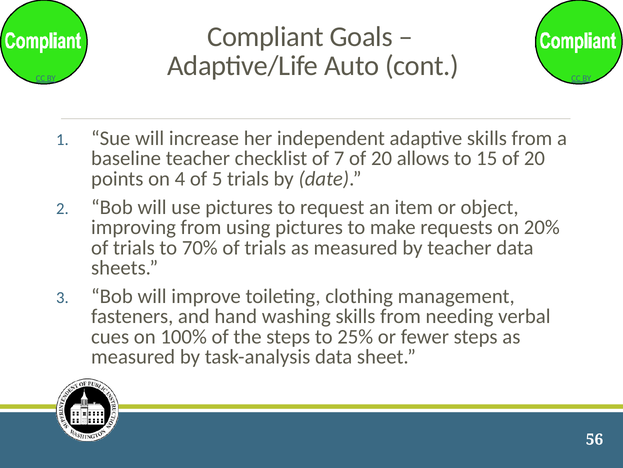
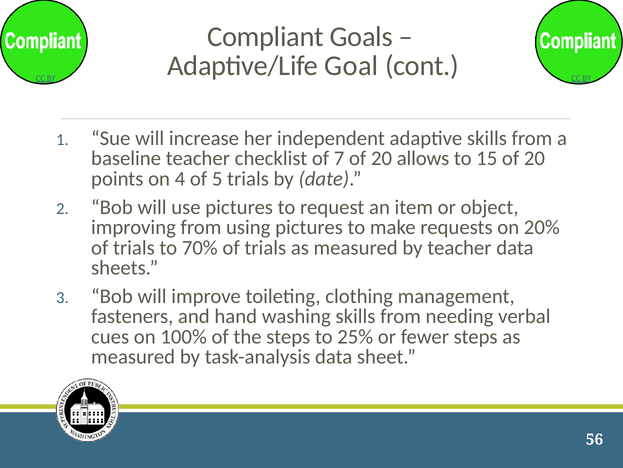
Auto: Auto -> Goal (351, 66)
